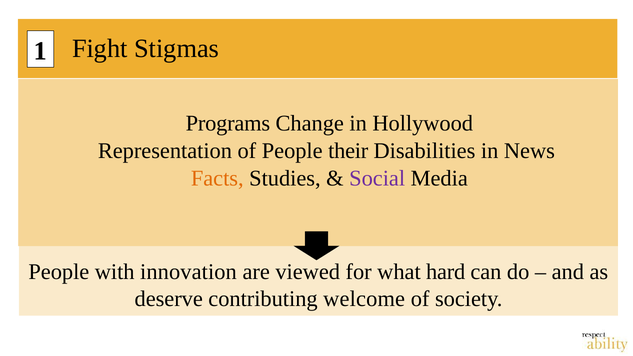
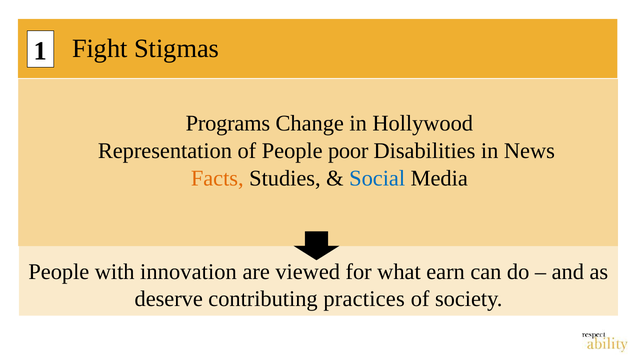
their: their -> poor (348, 151)
Social colour: purple -> blue (377, 178)
hard: hard -> earn (446, 272)
welcome: welcome -> practices (364, 299)
